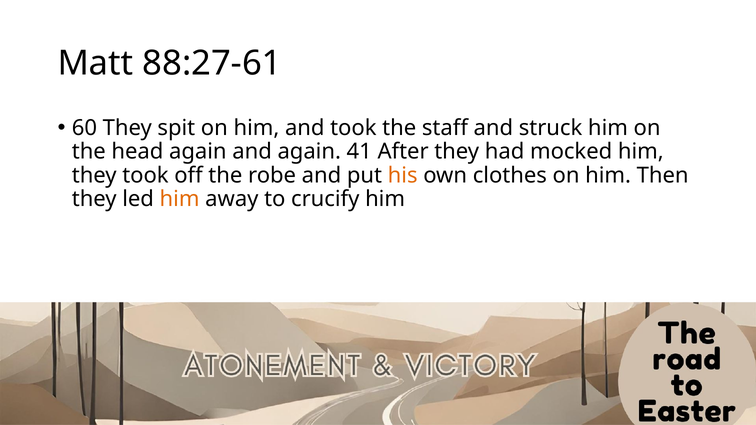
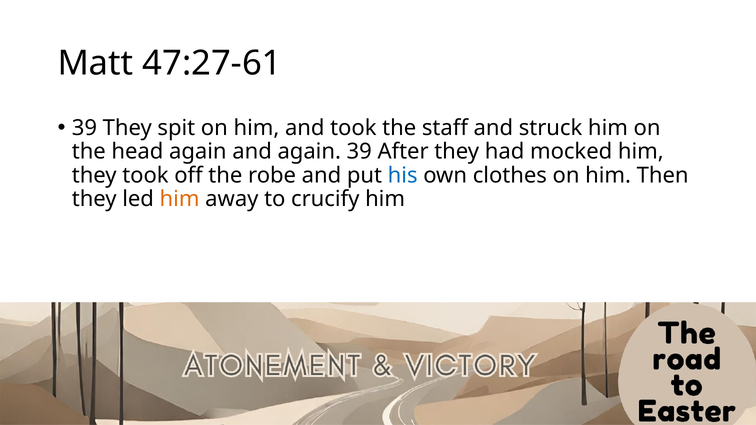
88:27-61: 88:27-61 -> 47:27-61 (212, 64)
60: 60 -> 39 (84, 128)
again 41: 41 -> 39 (359, 152)
his colour: orange -> blue (403, 175)
